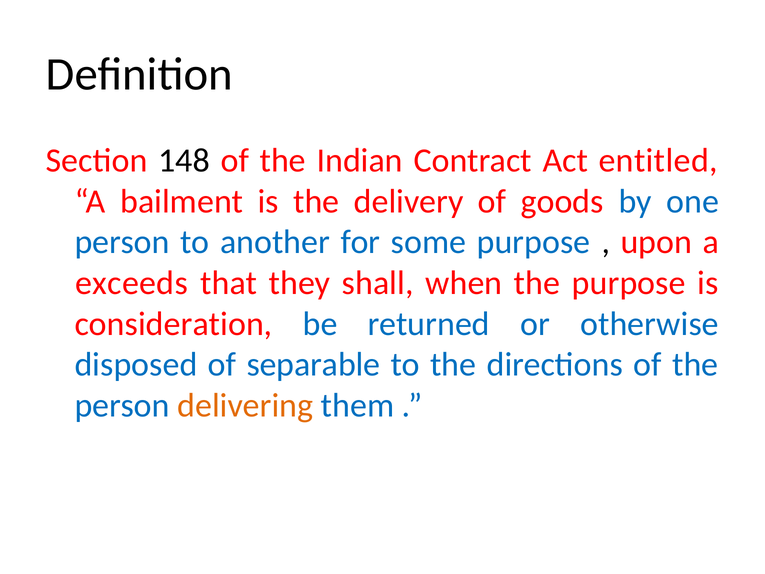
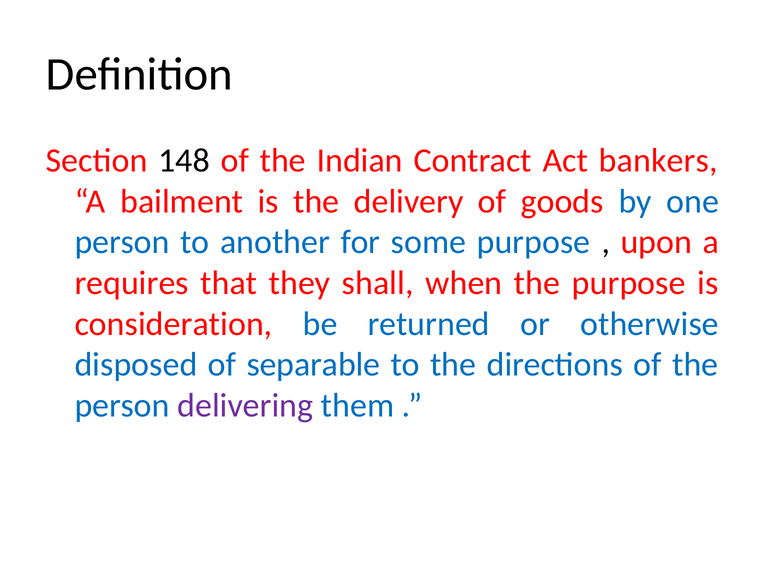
entitled: entitled -> bankers (658, 160)
exceeds: exceeds -> requires (132, 283)
delivering colour: orange -> purple (245, 405)
